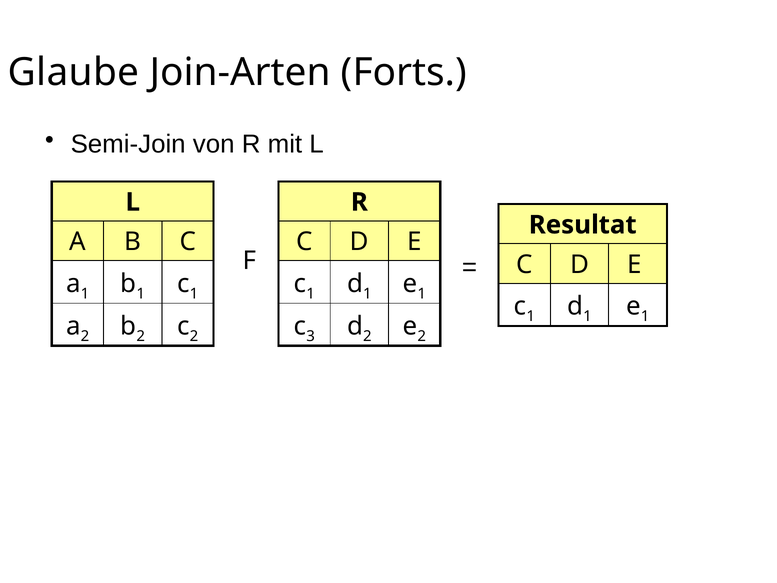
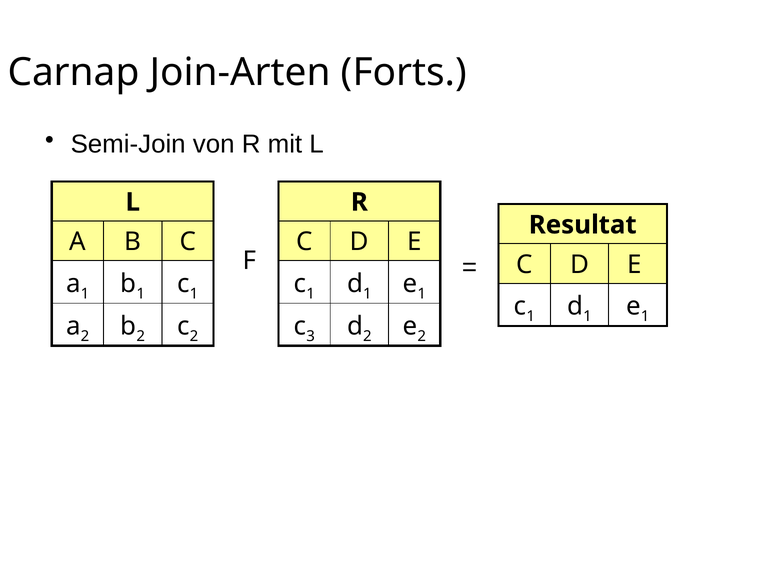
Glaube: Glaube -> Carnap (74, 73)
